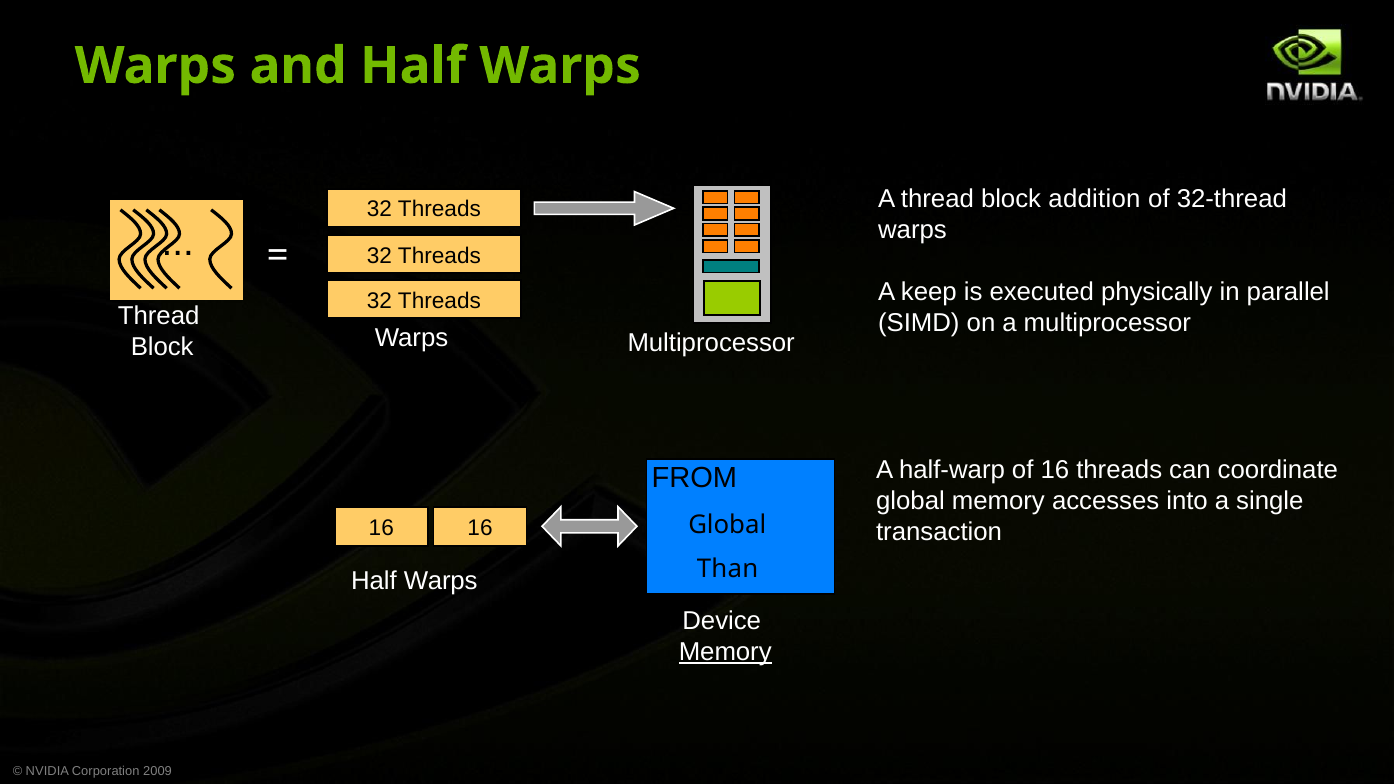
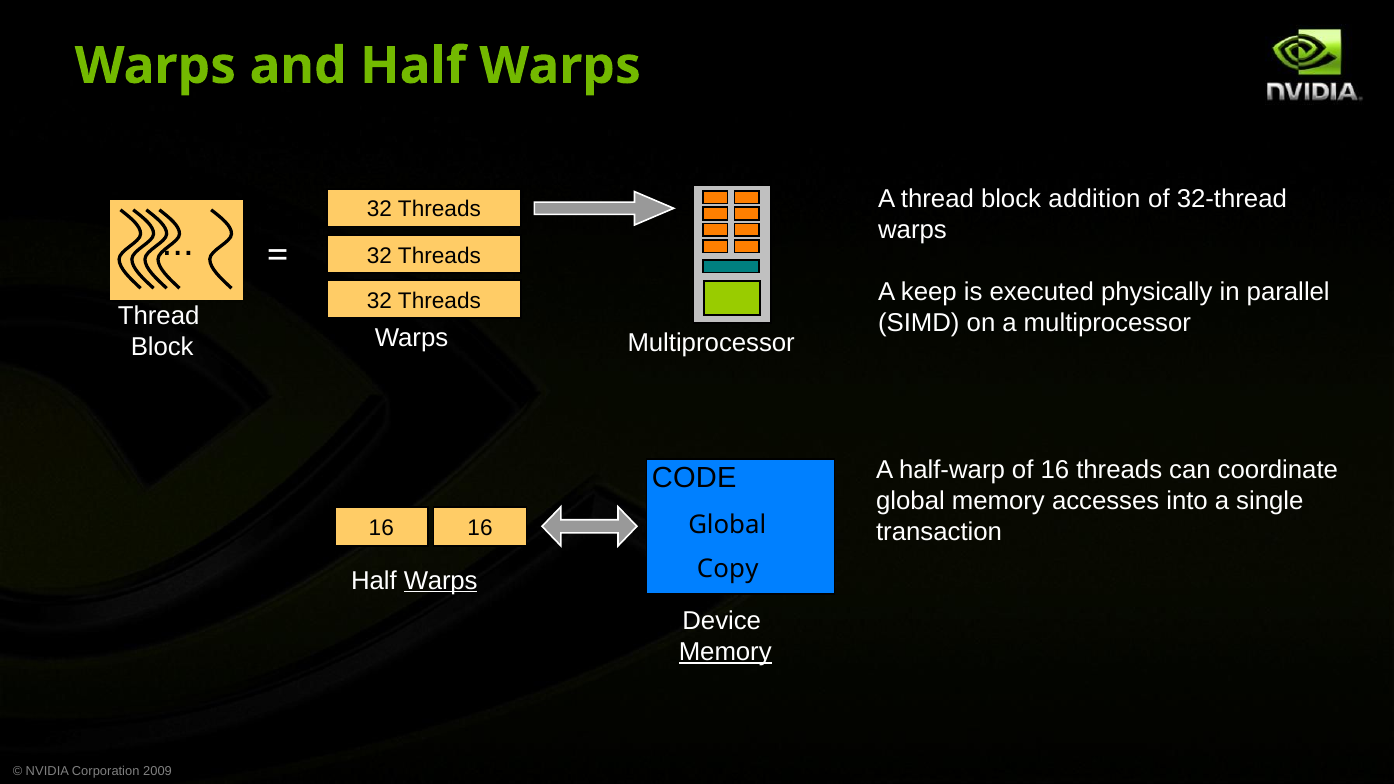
FROM: FROM -> CODE (694, 478)
Than: Than -> Copy (728, 569)
Warps underline: none -> present (441, 581)
